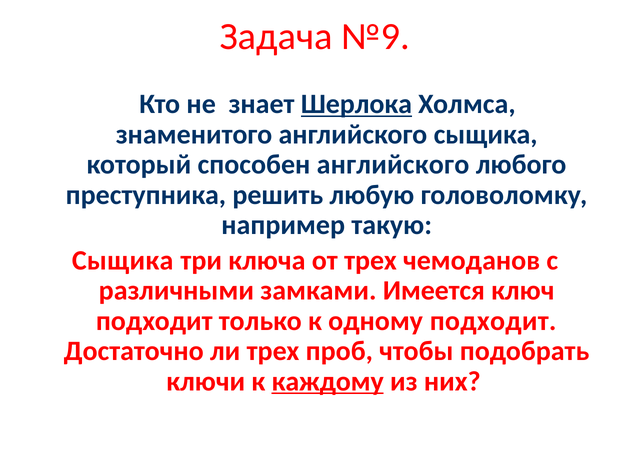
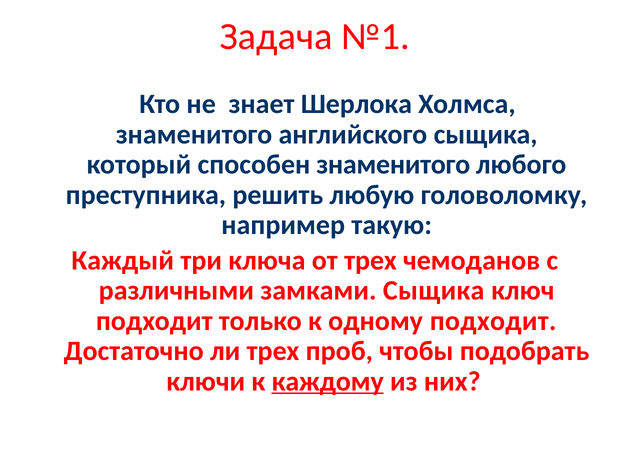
№9: №9 -> №1 (376, 36)
Шерлока underline: present -> none (356, 104)
способен английского: английского -> знаменитого (393, 165)
Сыщика: Сыщика -> Каждый (123, 261)
замками Имеется: Имеется -> Сыщика (434, 291)
